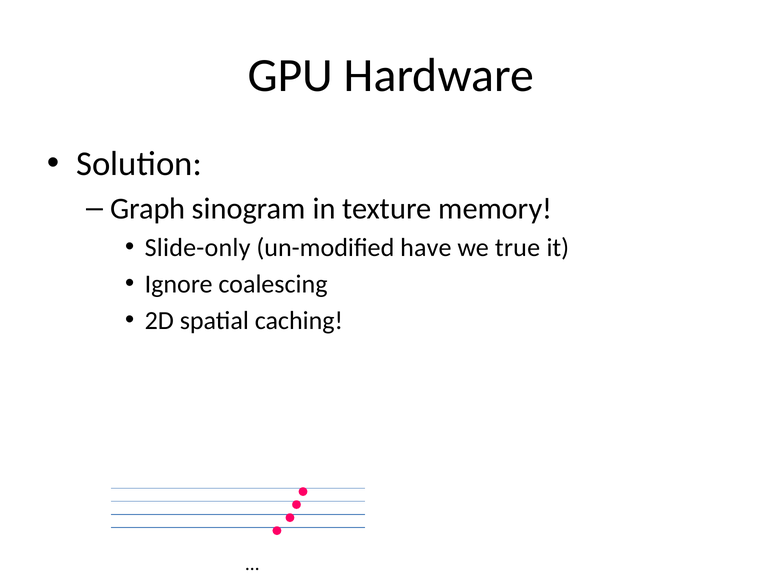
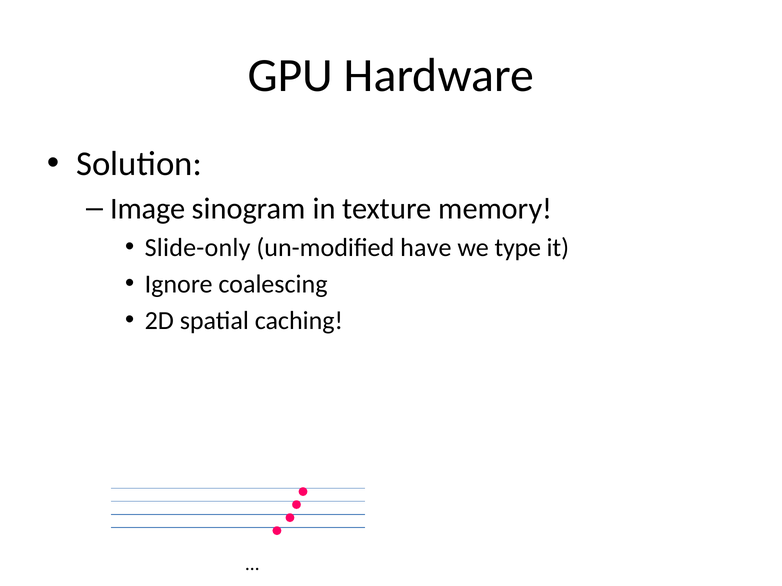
Graph: Graph -> Image (148, 209)
true: true -> type (518, 248)
